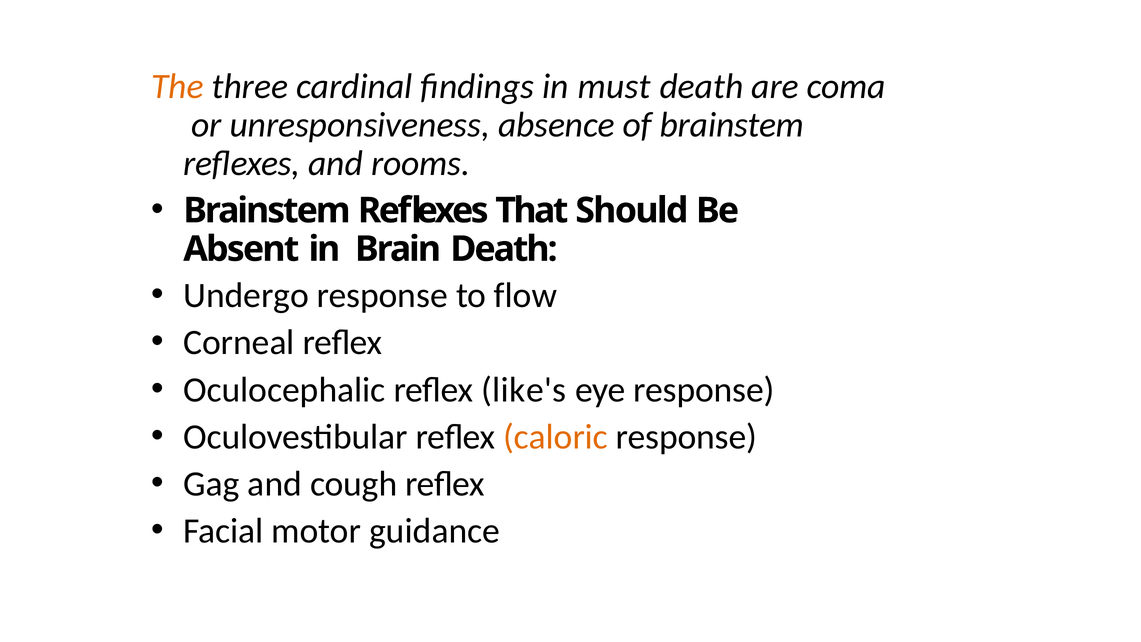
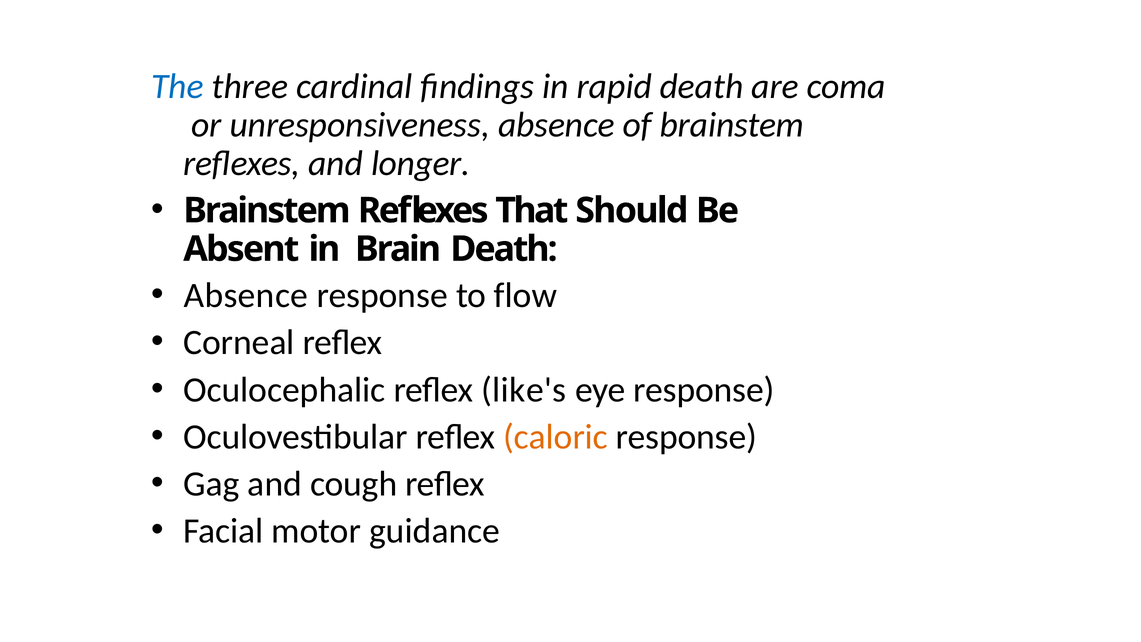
The colour: orange -> blue (177, 86)
must: must -> rapid (614, 86)
rooms: rooms -> longer (421, 163)
Undergo: Undergo -> Absence (246, 295)
